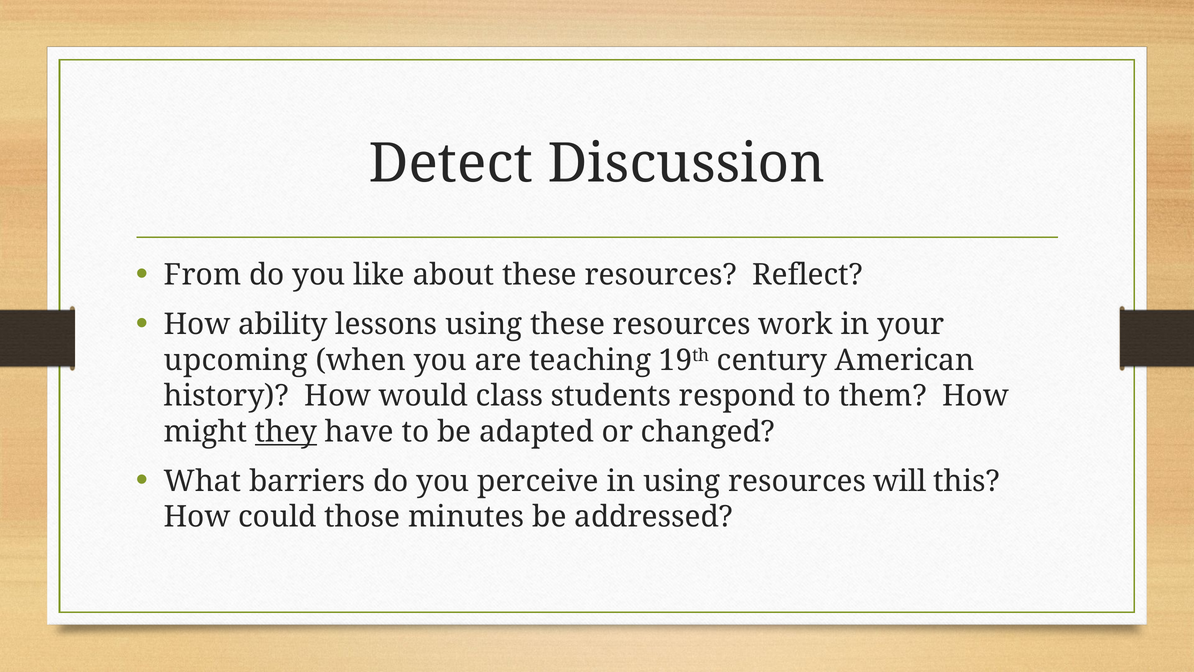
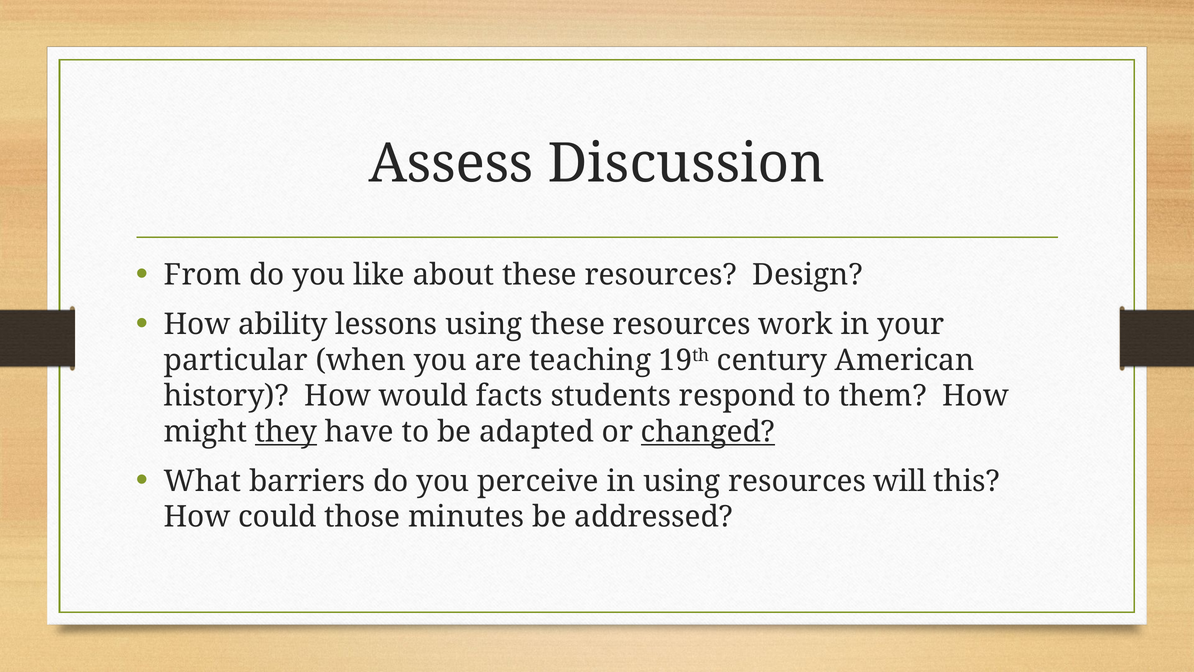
Detect: Detect -> Assess (451, 164)
Reflect: Reflect -> Design (807, 275)
upcoming: upcoming -> particular (236, 360)
class: class -> facts (509, 396)
changed underline: none -> present (708, 432)
